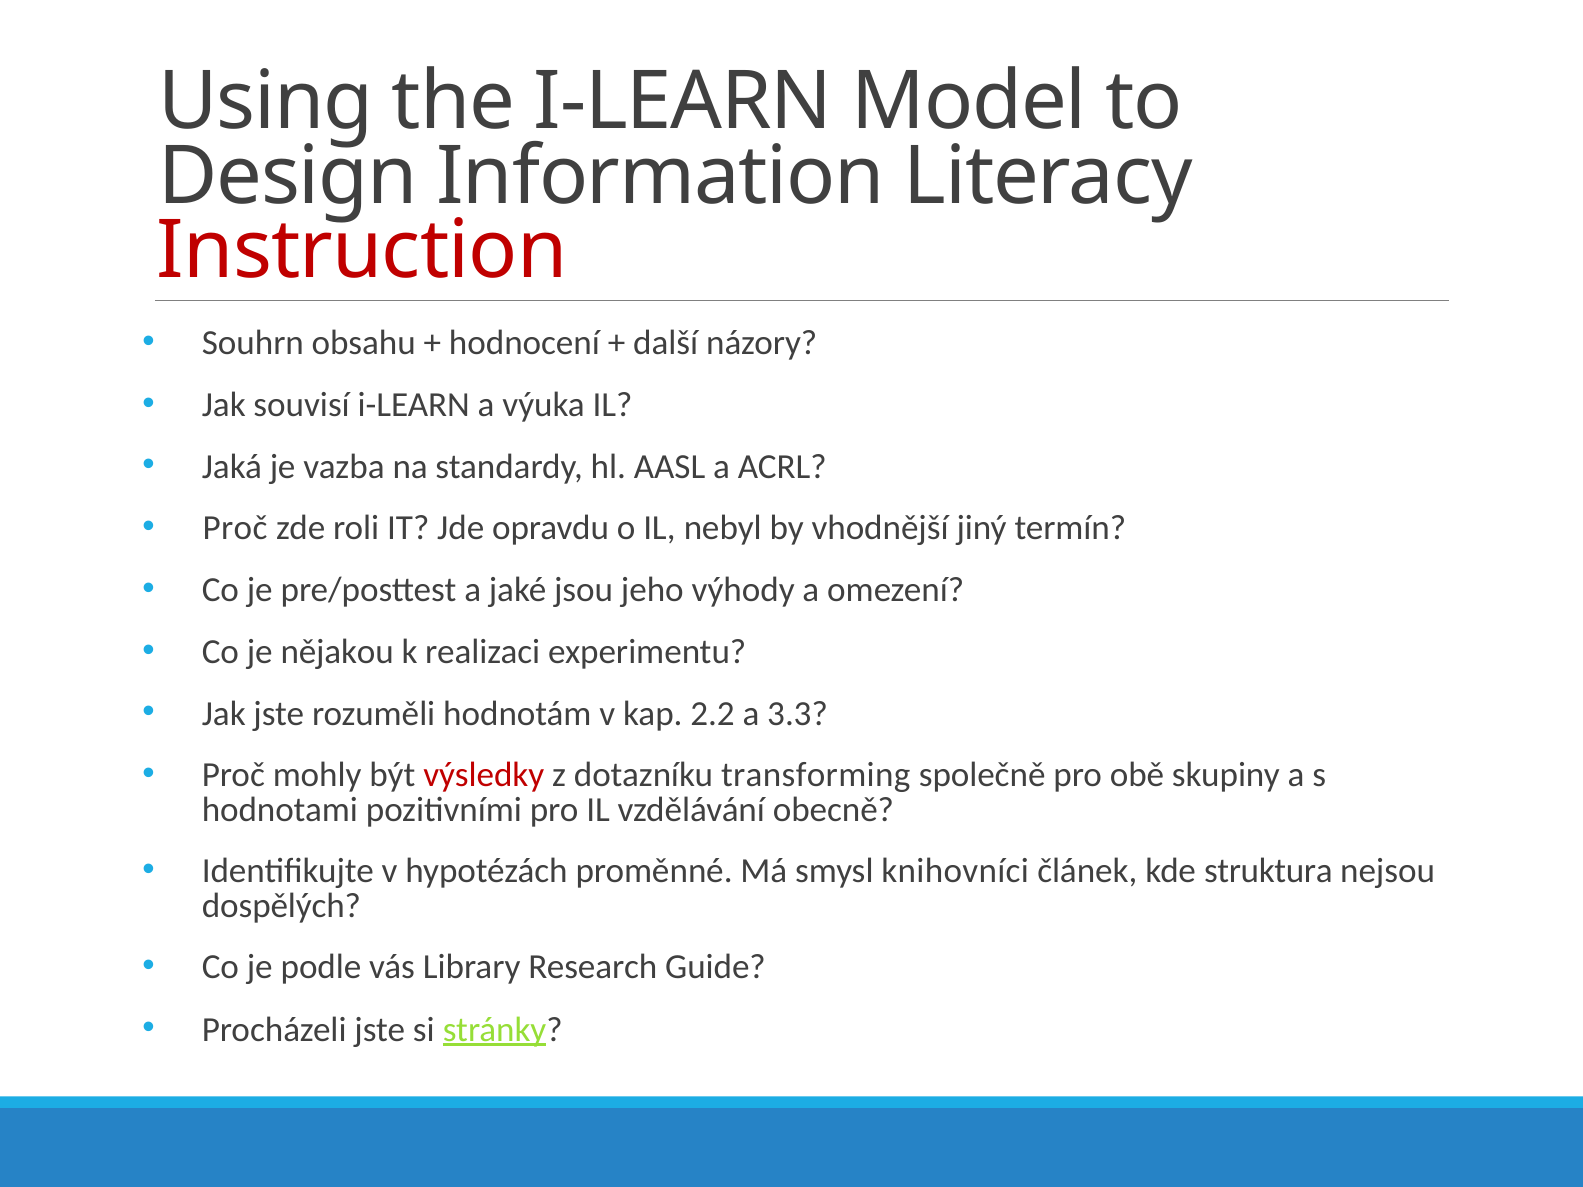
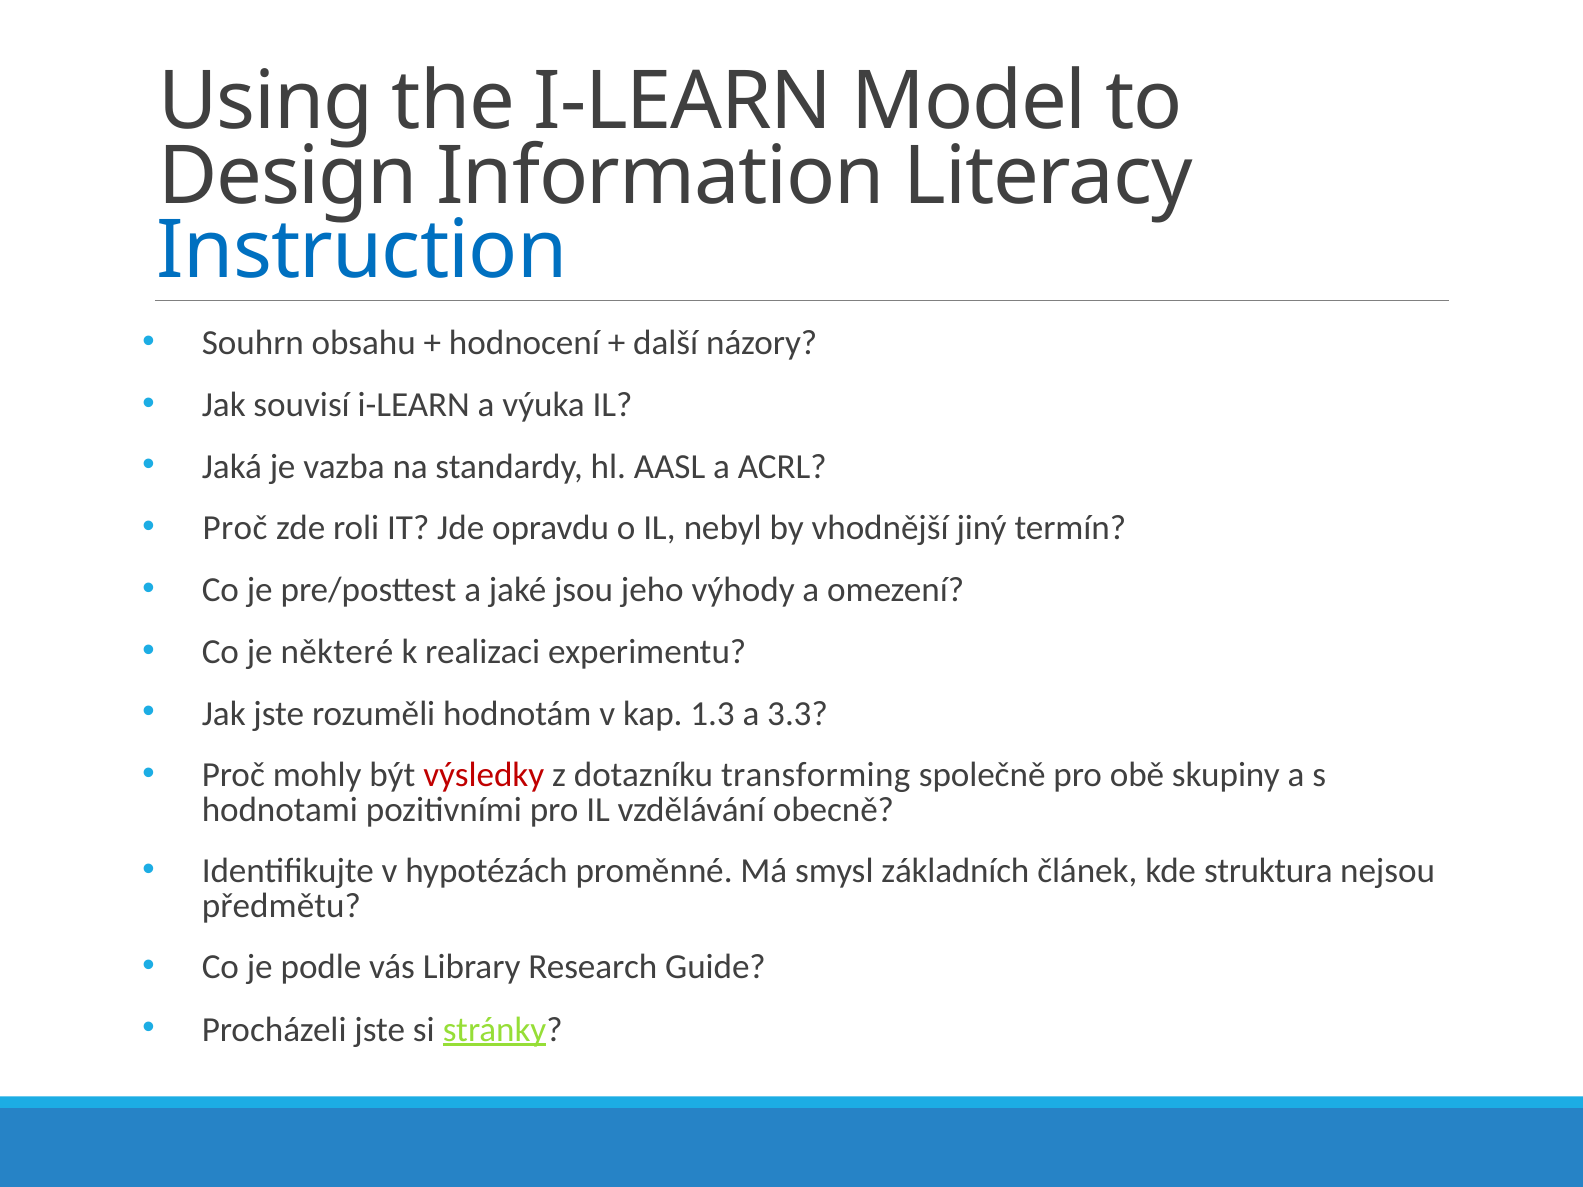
Instruction colour: red -> blue (362, 251)
nějakou: nějakou -> některé (337, 652)
2.2: 2.2 -> 1.3 (713, 714)
knihovníci: knihovníci -> základních (955, 871)
dospělých: dospělých -> předmětu (281, 906)
